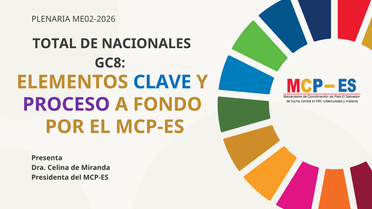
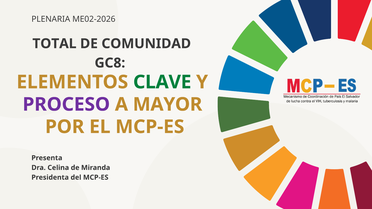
NACIONALES: NACIONALES -> COMUNIDAD (146, 44)
CLAVE colour: blue -> green (162, 82)
FONDO: FONDO -> MAYOR (168, 105)
